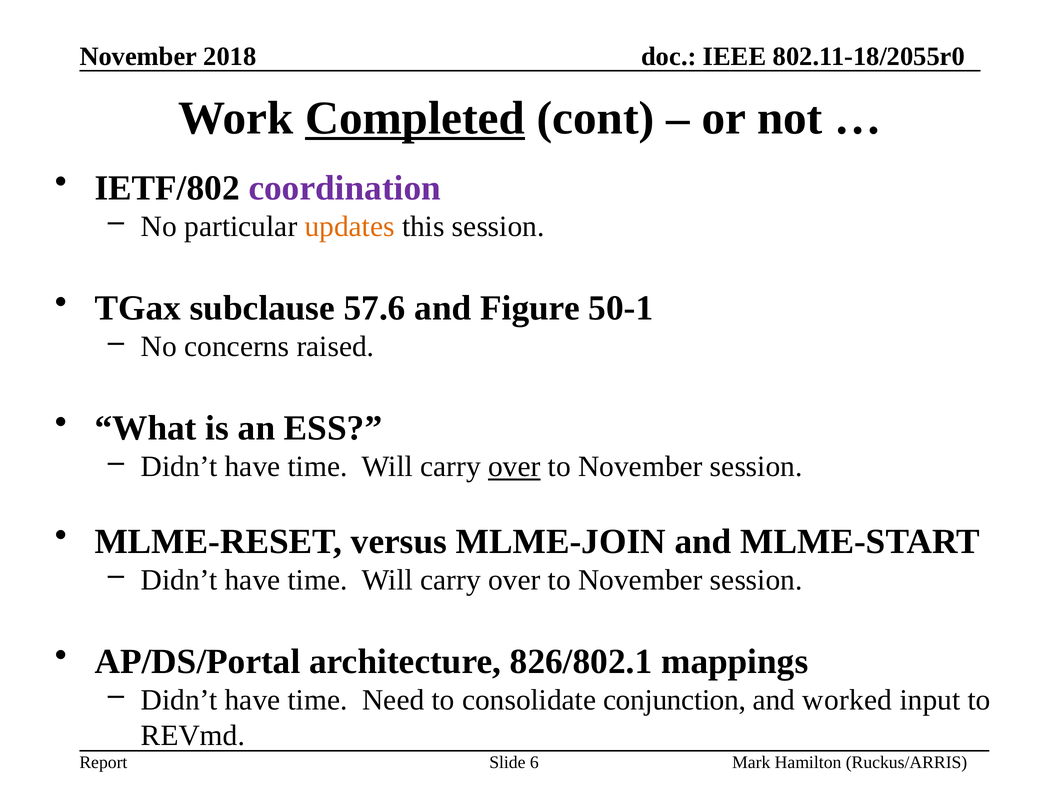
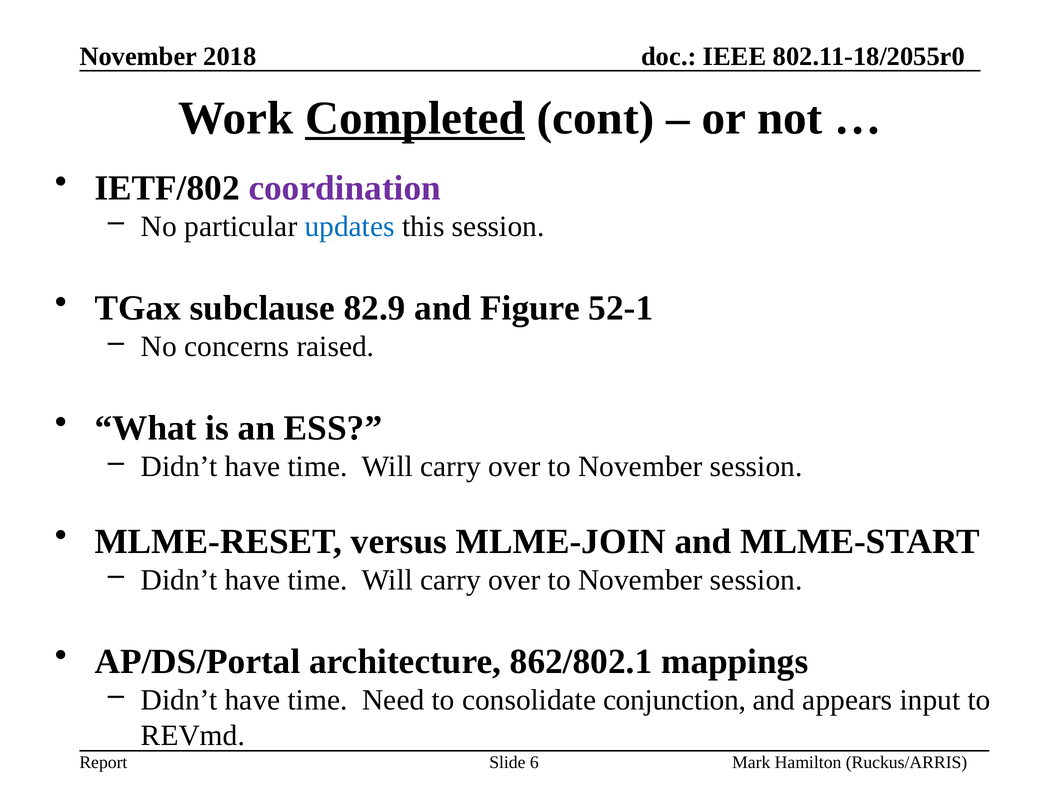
updates colour: orange -> blue (350, 226)
57.6: 57.6 -> 82.9 (375, 308)
50-1: 50-1 -> 52-1 (621, 308)
over underline: present -> none (514, 467)
826/802.1: 826/802.1 -> 862/802.1 (581, 662)
worked: worked -> appears (847, 700)
